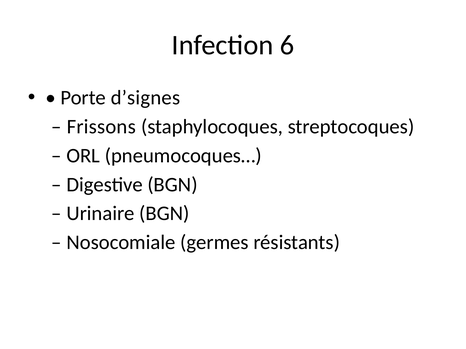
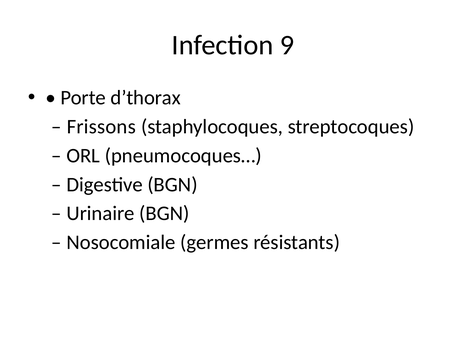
6: 6 -> 9 (287, 45)
d’signes: d’signes -> d’thorax (146, 98)
